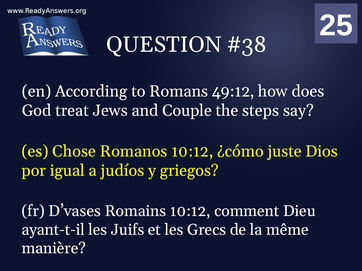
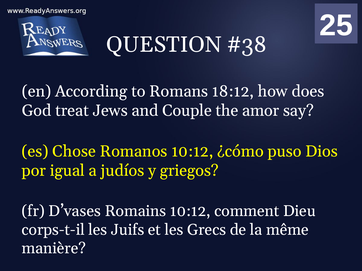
49:12: 49:12 -> 18:12 (233, 92)
steps: steps -> amor (261, 111)
juste: juste -> puso (285, 152)
ayant-t-il: ayant-t-il -> corps-t-il (53, 230)
